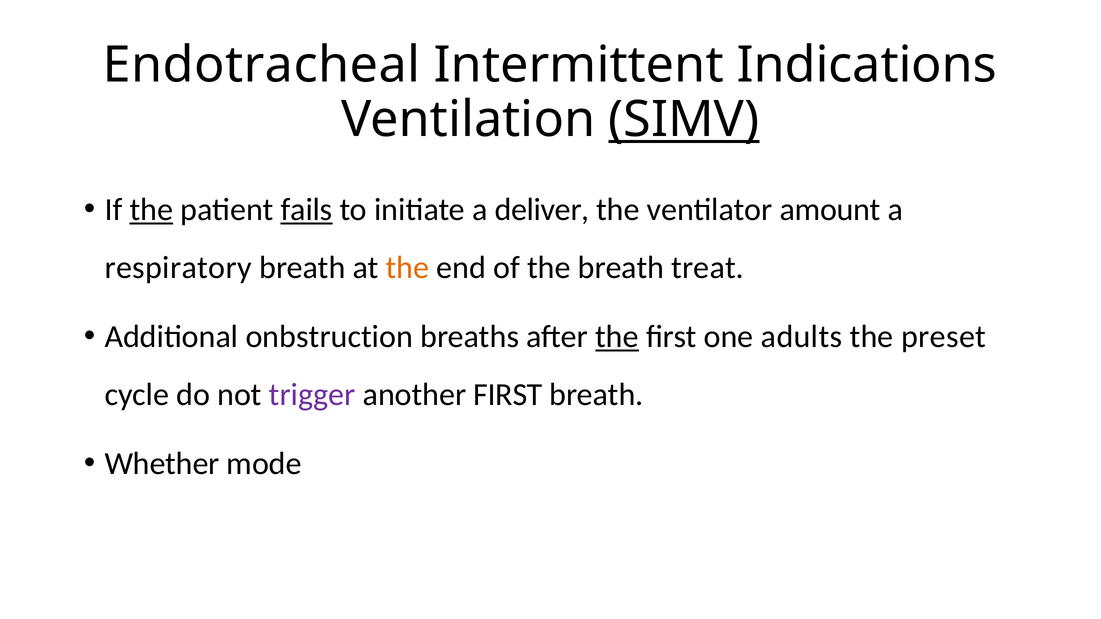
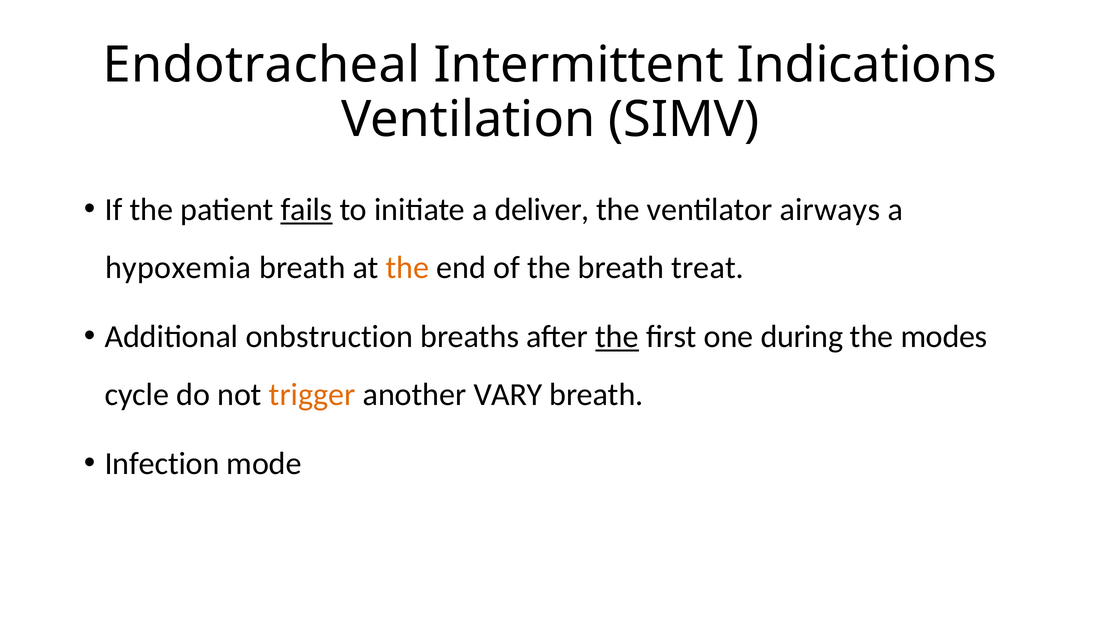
SIMV underline: present -> none (684, 120)
the underline: present -> none (151, 210)
amount: amount -> airways (830, 210)
respiratory: respiratory -> hypoxemia (178, 268)
adults: adults -> during (802, 337)
preset: preset -> modes (944, 337)
trigger colour: purple -> orange (312, 395)
another FIRST: FIRST -> VARY (508, 395)
Whether: Whether -> Infection (162, 464)
